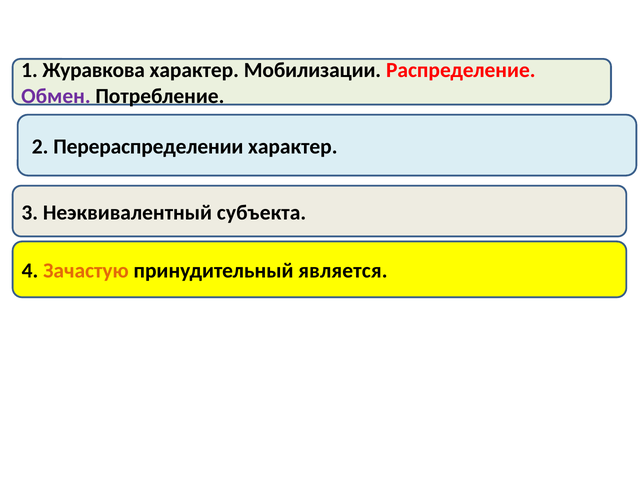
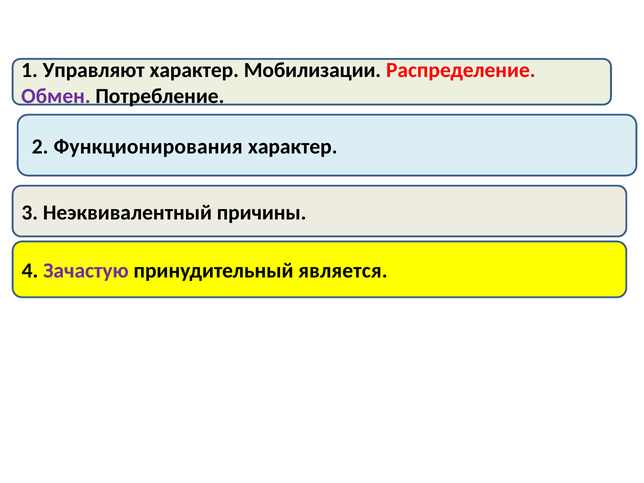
Журавкова: Журавкова -> Управляют (94, 70)
Перераспределении: Перераспределении -> Функционирования (148, 147)
субъекта: субъекта -> причины (262, 213)
Зачастую colour: orange -> purple (86, 271)
